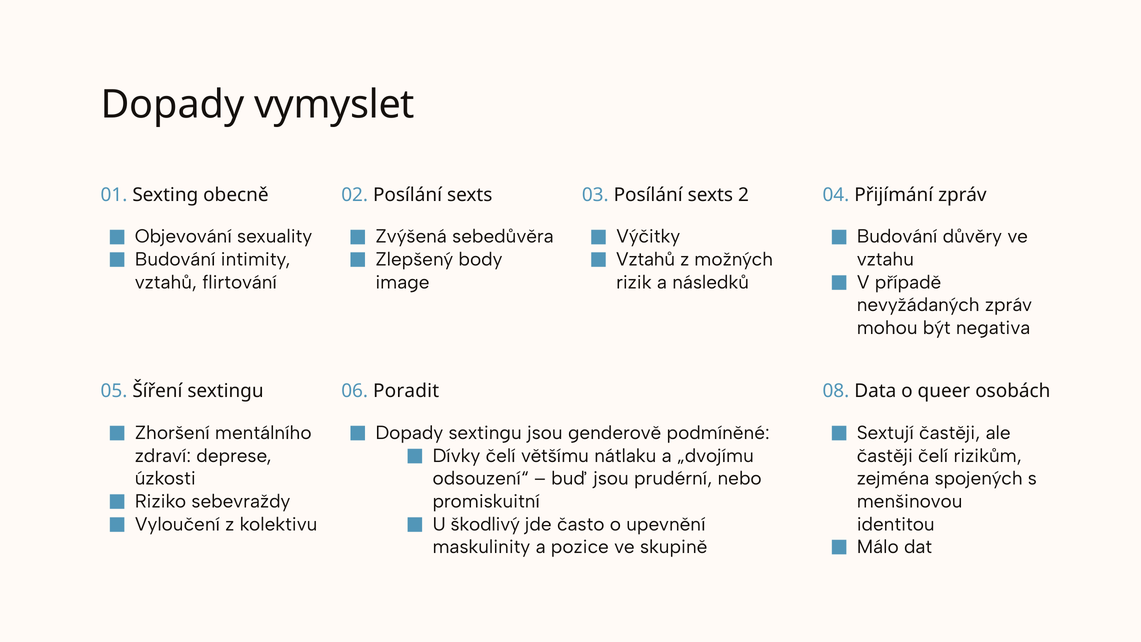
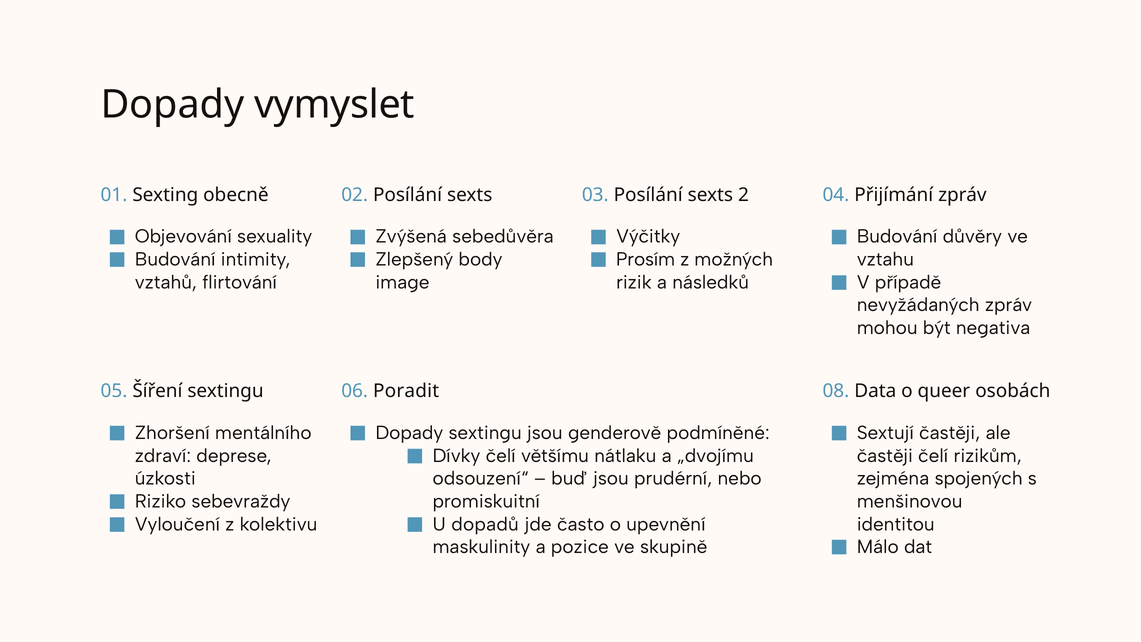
Vztahů: Vztahů -> Prosím (646, 259)
škodlivý: škodlivý -> dopadů (485, 524)
